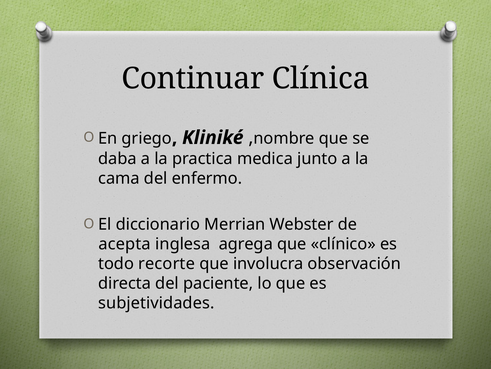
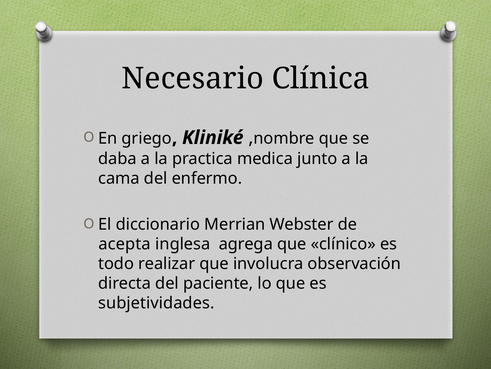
Continuar: Continuar -> Necesario (193, 78)
recorte: recorte -> realizar (167, 263)
